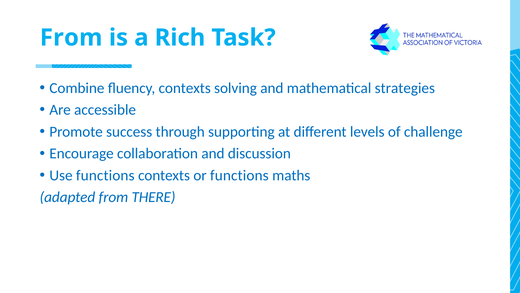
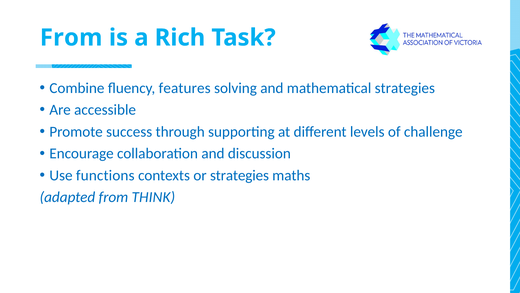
fluency contexts: contexts -> features (185, 88)
or functions: functions -> strategies (239, 175)
THERE: THERE -> THINK (153, 197)
